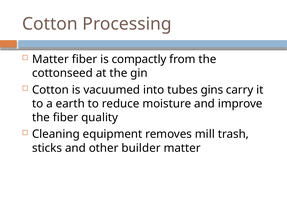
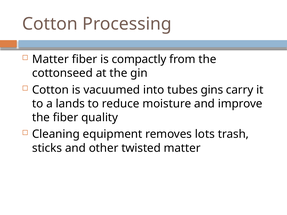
earth: earth -> lands (70, 104)
mill: mill -> lots (205, 134)
builder: builder -> twisted (141, 148)
